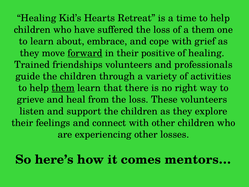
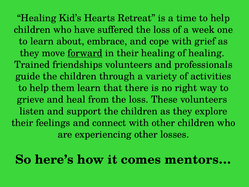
a them: them -> week (203, 30)
their positive: positive -> healing (158, 53)
them underline: present -> none (63, 88)
